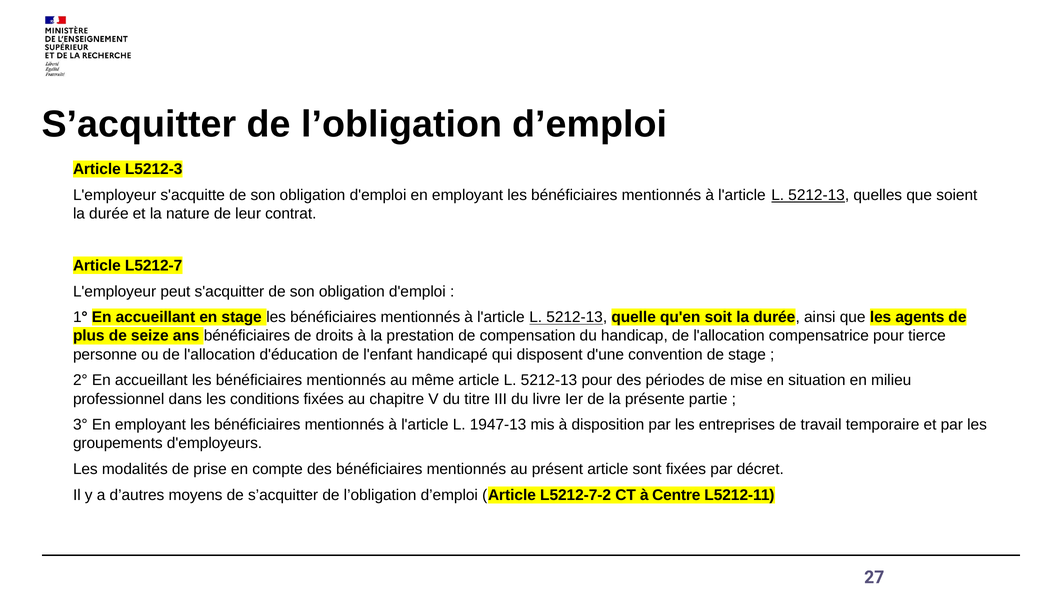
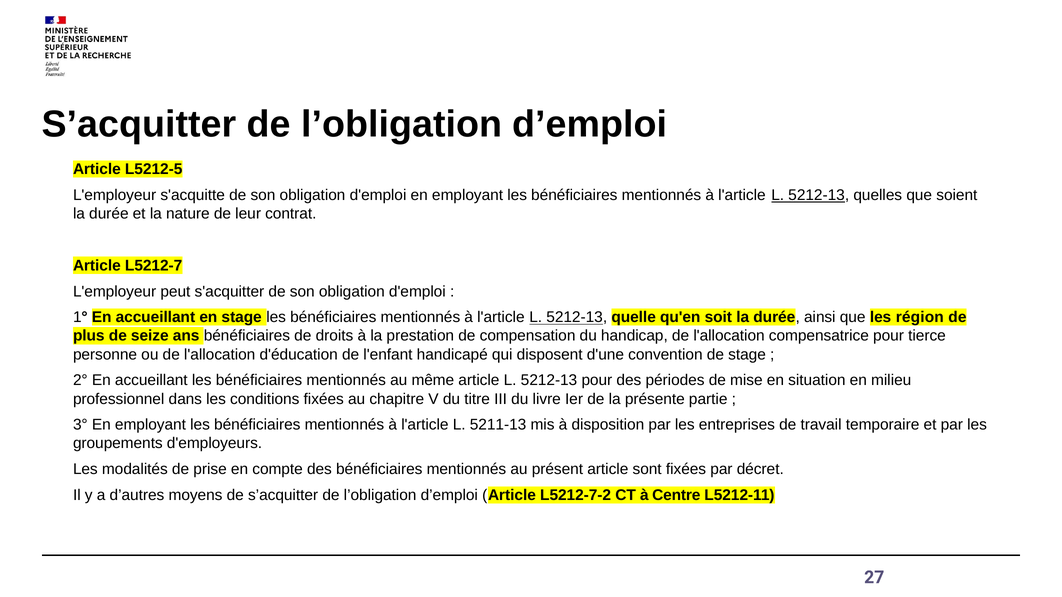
L5212-3: L5212-3 -> L5212-5 (154, 169)
agents: agents -> région (920, 318)
1947-13: 1947-13 -> 5211-13 (498, 425)
